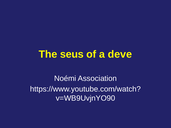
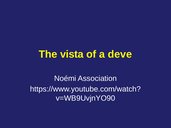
seus: seus -> vista (72, 54)
